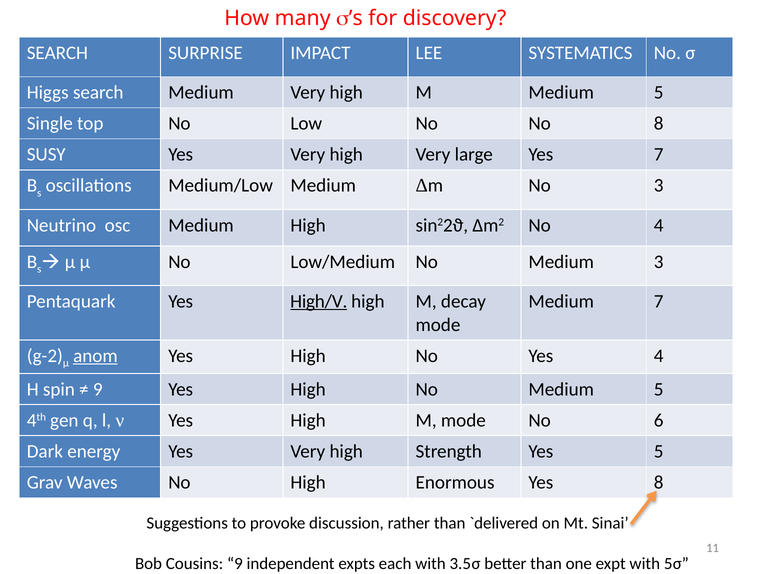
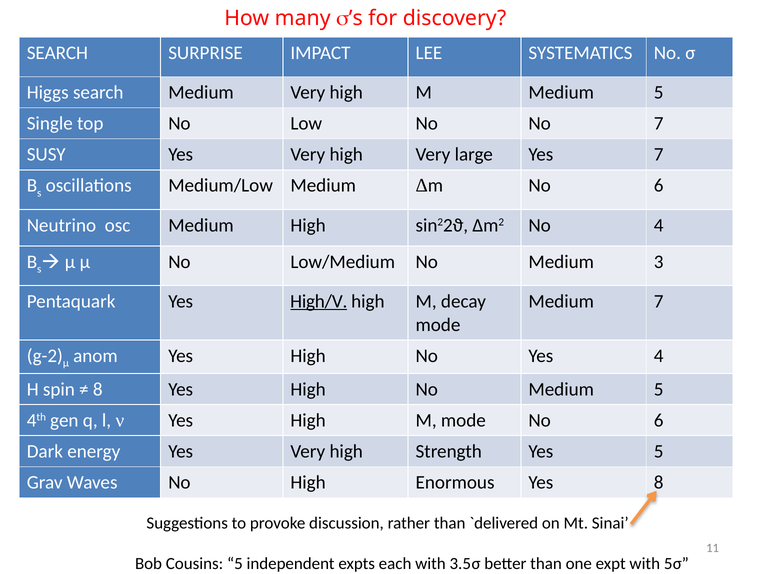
No 8: 8 -> 7 (659, 123)
Δm No 3: 3 -> 6 (659, 185)
anom underline: present -> none (95, 356)
9: 9 -> 8 (98, 389)
Cousins 9: 9 -> 5 (235, 564)
